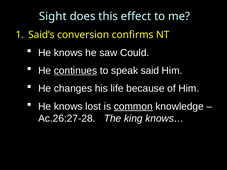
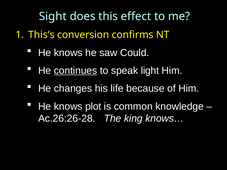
Said’s: Said’s -> This’s (41, 35)
said: said -> light (150, 71)
lost: lost -> plot (93, 107)
common underline: present -> none (133, 107)
Ac.26:27-28: Ac.26:27-28 -> Ac.26:26-28 (67, 119)
